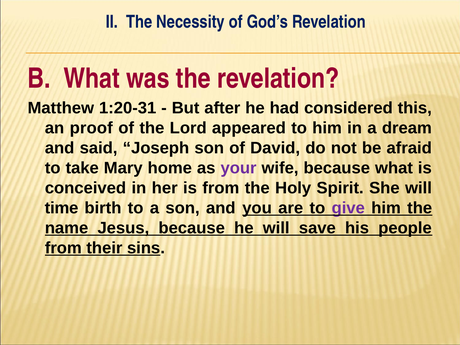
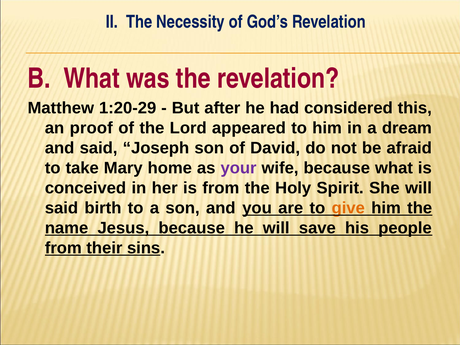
1:20-31: 1:20-31 -> 1:20-29 (128, 108)
time: time -> said (61, 208)
give colour: purple -> orange (348, 208)
